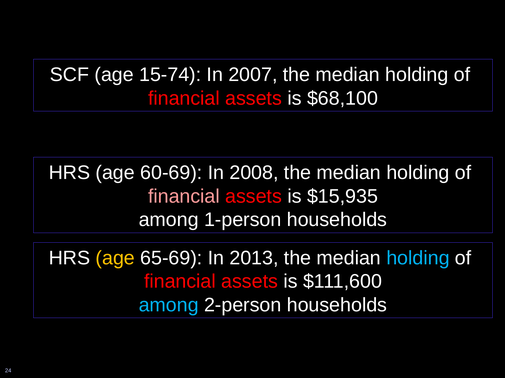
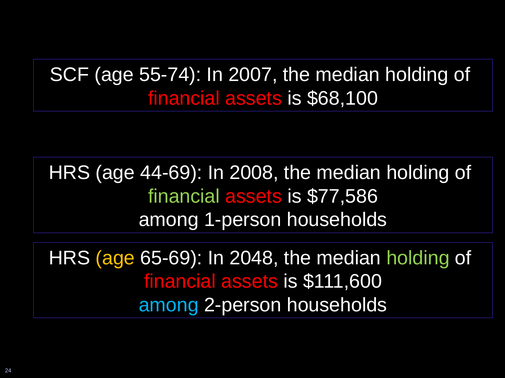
15-74: 15-74 -> 55-74 (170, 75)
60-69: 60-69 -> 44-69 (171, 173)
financial colour: pink -> light green (184, 197)
$15,935: $15,935 -> $77,586 (343, 197)
2013: 2013 -> 2048 (254, 259)
holding colour: light blue -> light green (418, 259)
